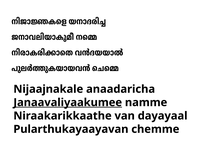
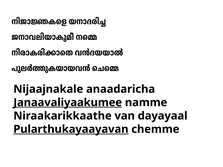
Pularthukayaayavan underline: none -> present (71, 129)
